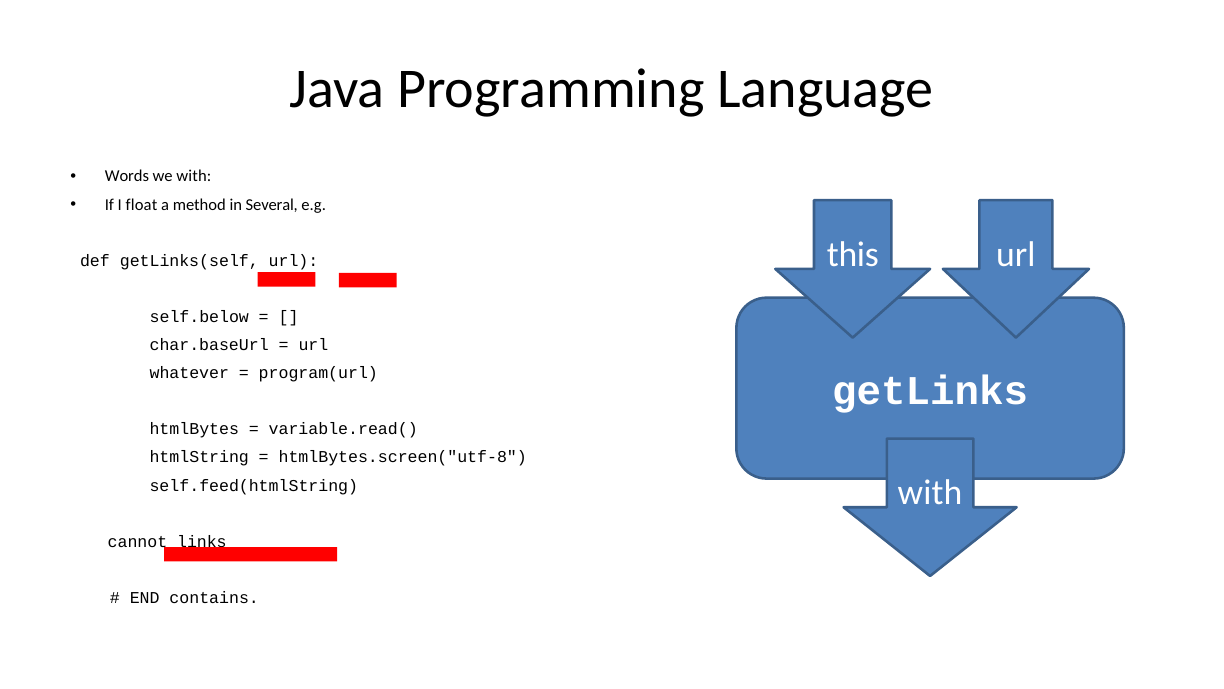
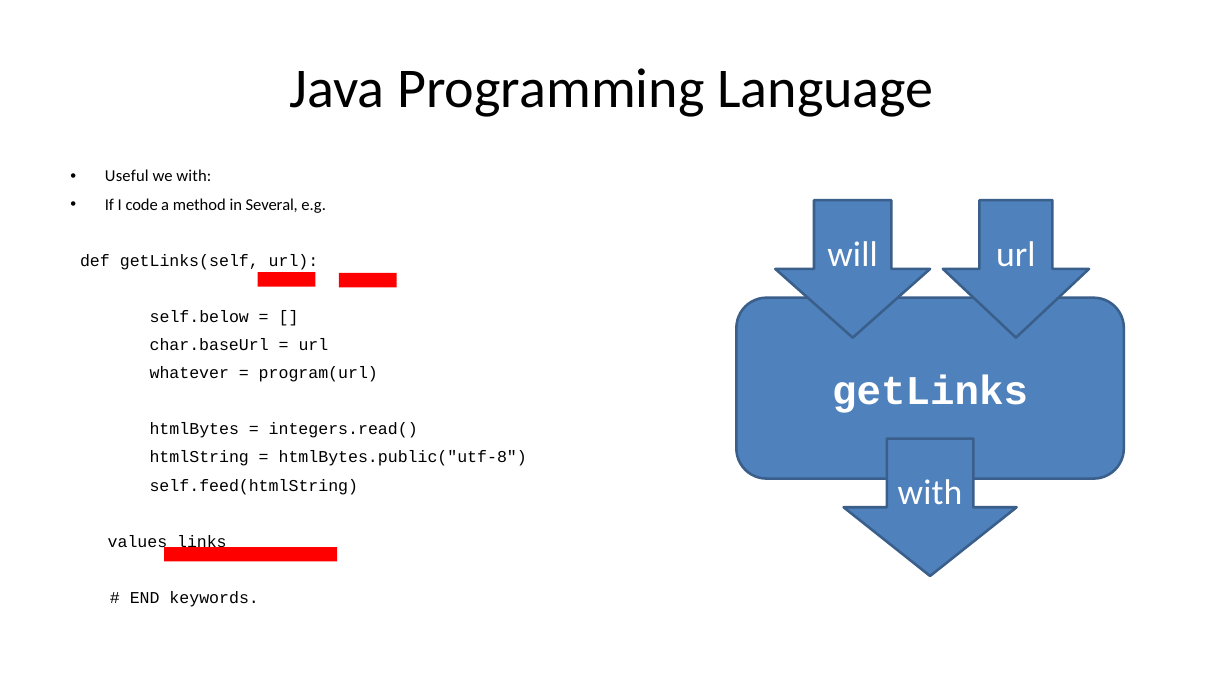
Words: Words -> Useful (127, 176)
float: float -> code (142, 204)
this: this -> will (853, 254)
variable.read(: variable.read( -> integers.read( (343, 429)
htmlBytes.screen("utf-8: htmlBytes.screen("utf-8 -> htmlBytes.public("utf-8 (403, 457)
cannot: cannot -> values (137, 541)
contains: contains -> keywords (214, 598)
